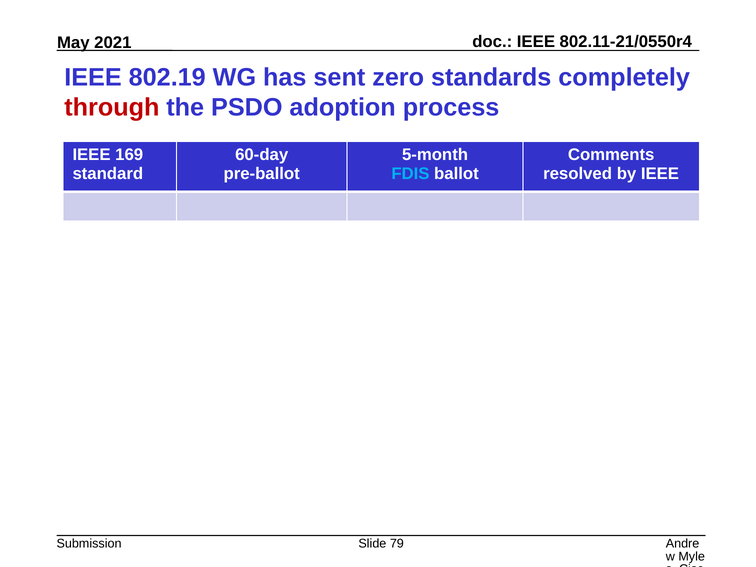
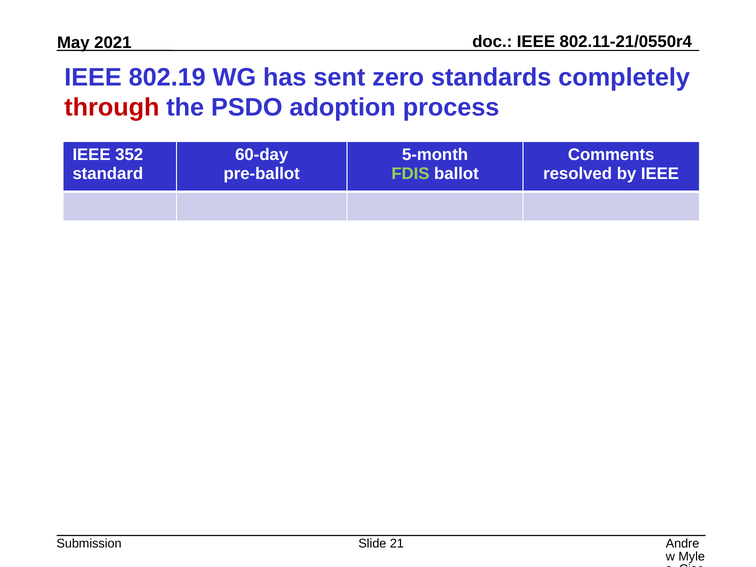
169: 169 -> 352 (129, 155)
FDIS colour: light blue -> light green (410, 174)
79: 79 -> 21 (397, 544)
